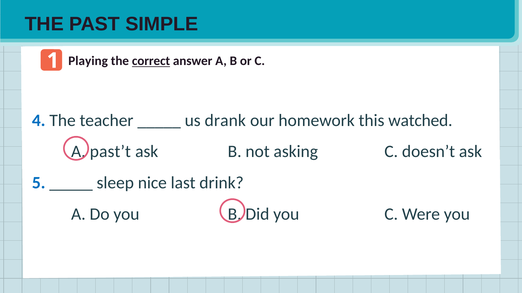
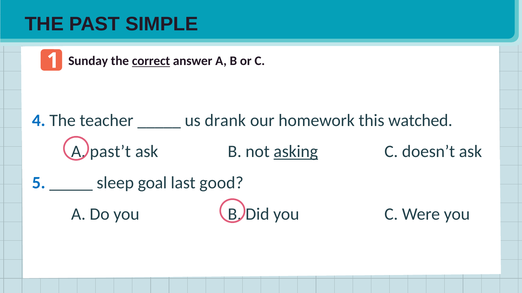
Playing: Playing -> Sunday (88, 61)
asking underline: none -> present (296, 152)
nice: nice -> goal (152, 183)
drink: drink -> good (221, 183)
